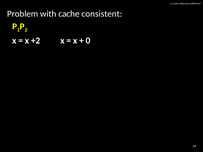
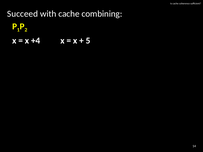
Problem: Problem -> Succeed (23, 14)
consistent: consistent -> combining (102, 14)
+2: +2 -> +4 (36, 41)
0: 0 -> 5 (88, 41)
